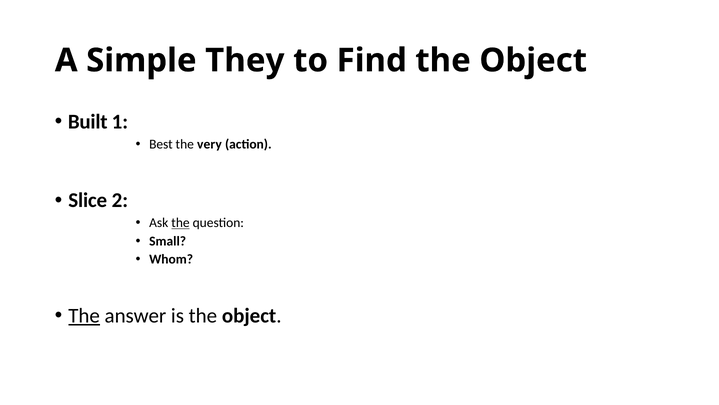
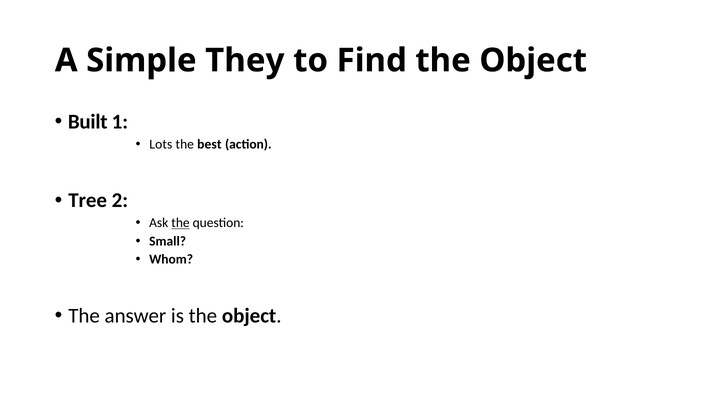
Best: Best -> Lots (161, 144)
very: very -> best (209, 144)
Slice: Slice -> Tree (88, 200)
The underline: present -> none (84, 315)
